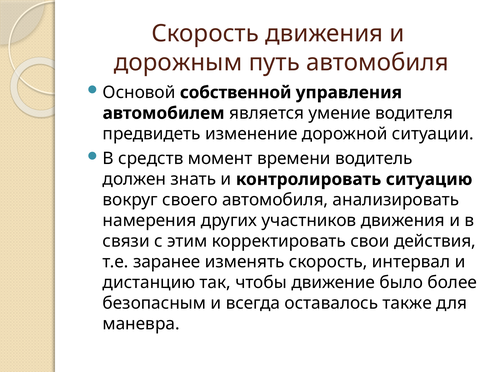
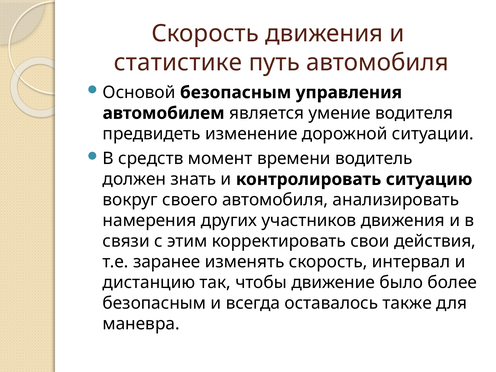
дорожным: дорожным -> статистике (178, 62)
Основой собственной: собственной -> безопасным (236, 93)
